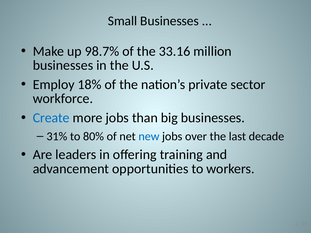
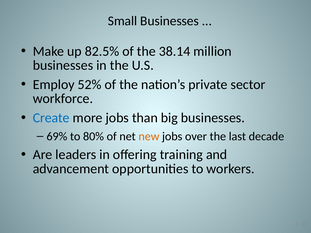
98.7%: 98.7% -> 82.5% (102, 51)
33.16: 33.16 -> 38.14 (175, 51)
18%: 18% -> 52% (90, 85)
31%: 31% -> 69% (57, 136)
new colour: blue -> orange (149, 136)
